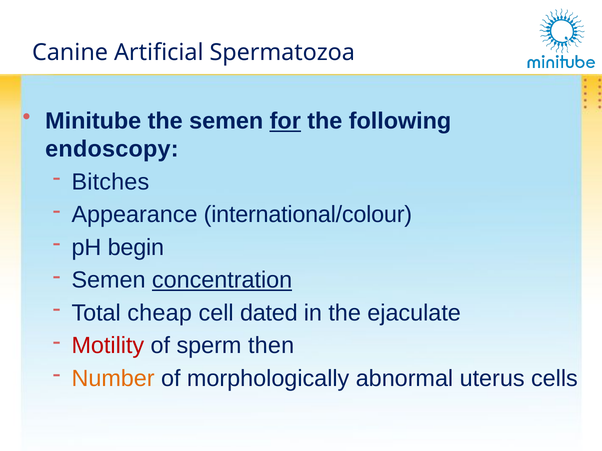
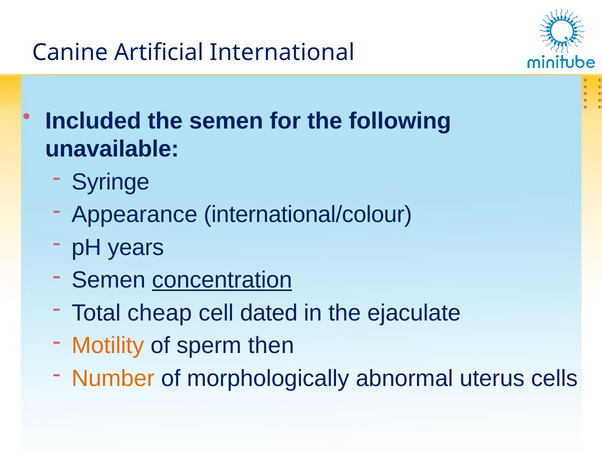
Spermatozoa: Spermatozoa -> International (282, 53)
Minitube: Minitube -> Included (93, 121)
for underline: present -> none (285, 121)
endoscopy: endoscopy -> unavailable (112, 149)
Bitches: Bitches -> Syringe (111, 182)
begin: begin -> years (136, 248)
Motility colour: red -> orange (108, 346)
